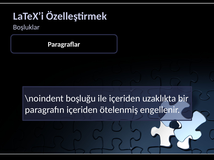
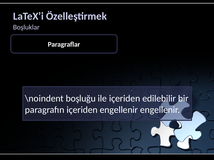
uzaklıkta: uzaklıkta -> edilebilir (159, 99)
içeriden ötelenmiş: ötelenmiş -> engellenir (119, 110)
